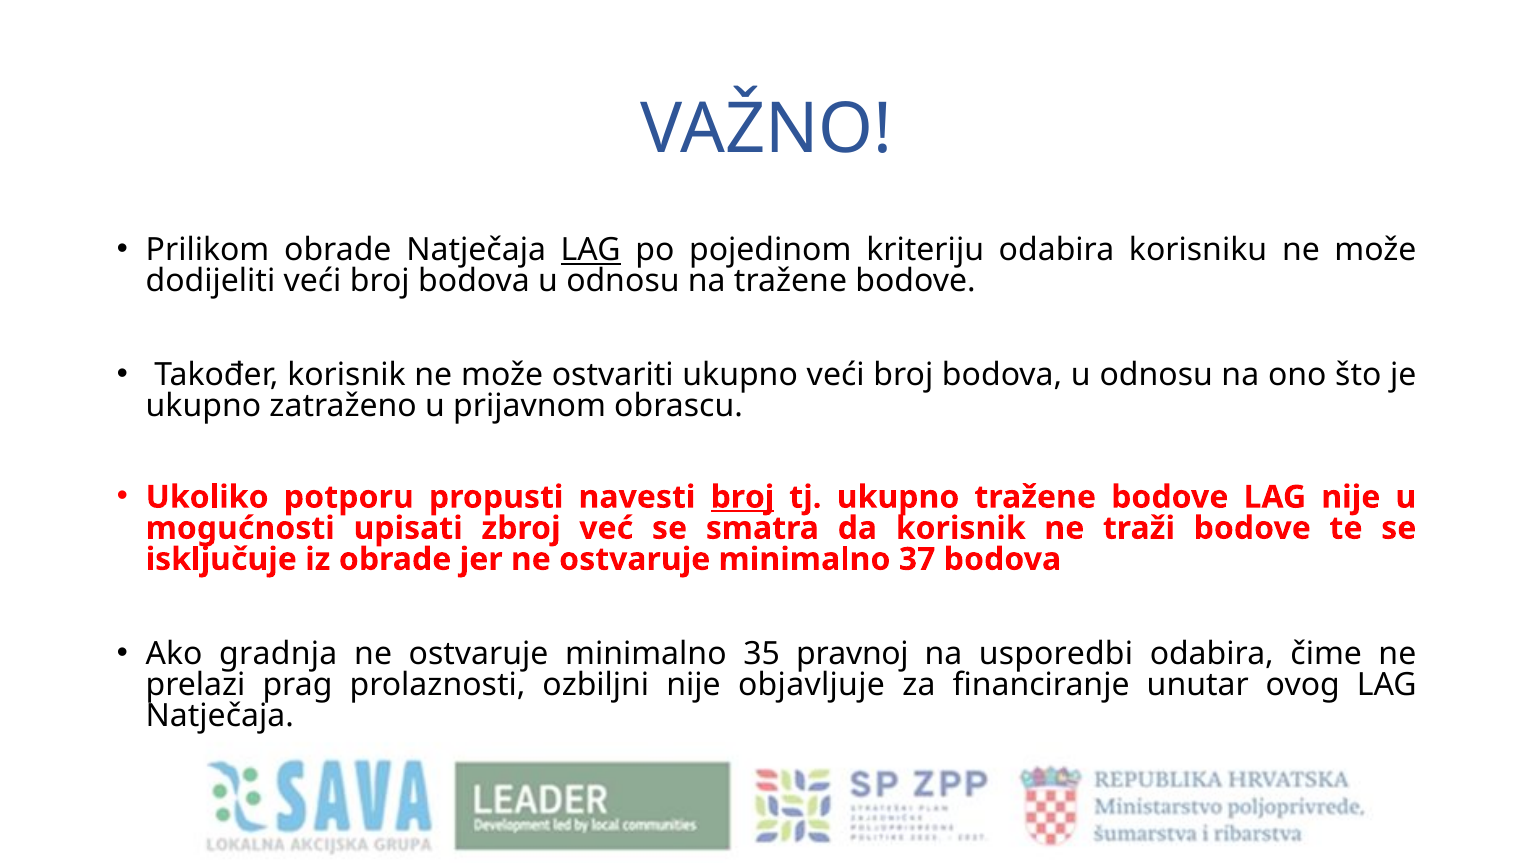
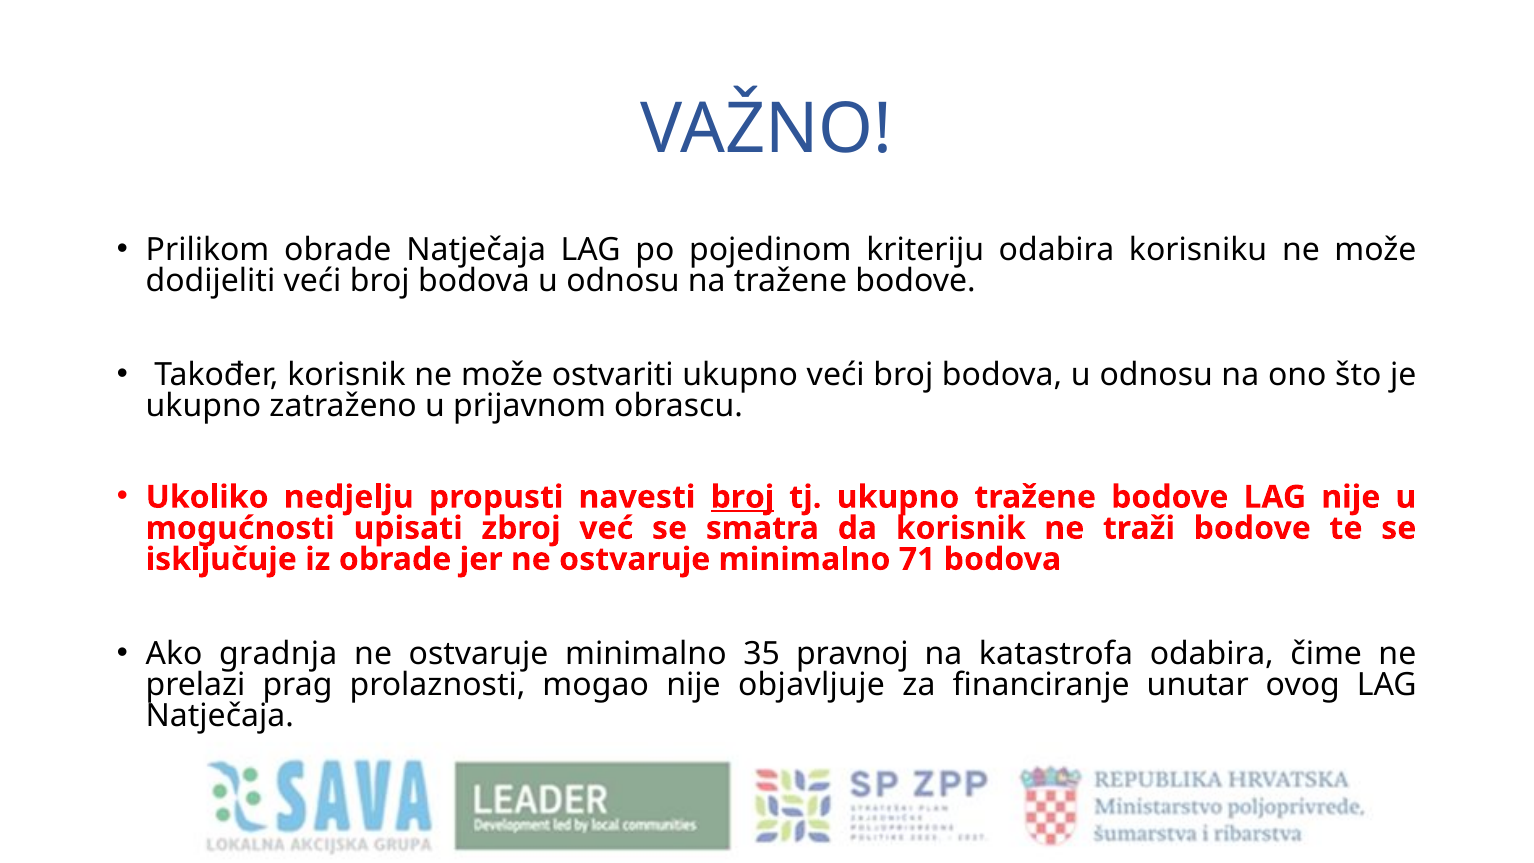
LAG underline: present -> none (591, 250)
potporu: potporu -> nedjelju (349, 497)
37: 37 -> 71 (917, 559)
usporedbi: usporedbi -> katastrofa (1056, 654)
ozbiljni: ozbiljni -> mogao (596, 685)
